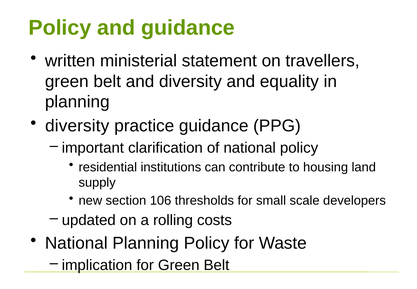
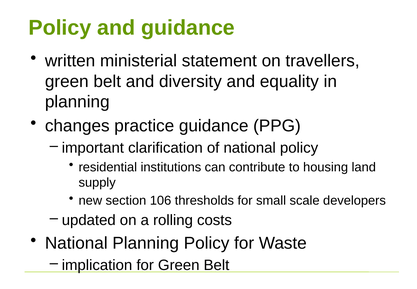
diversity: diversity -> changes (77, 126)
